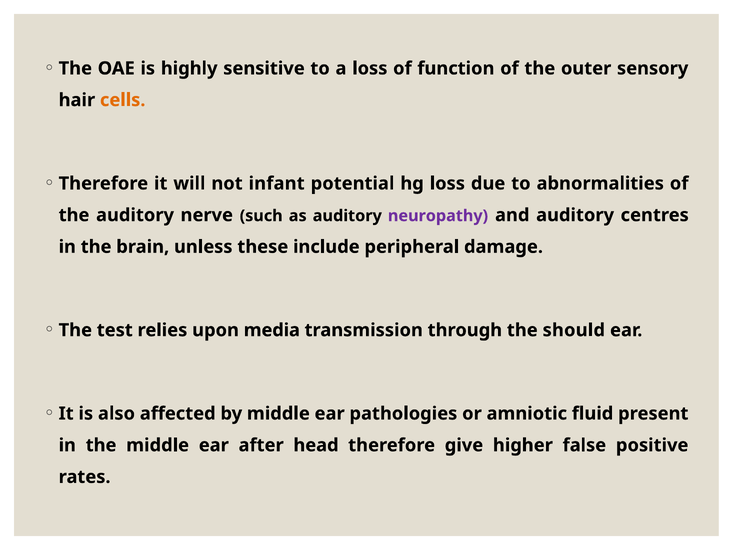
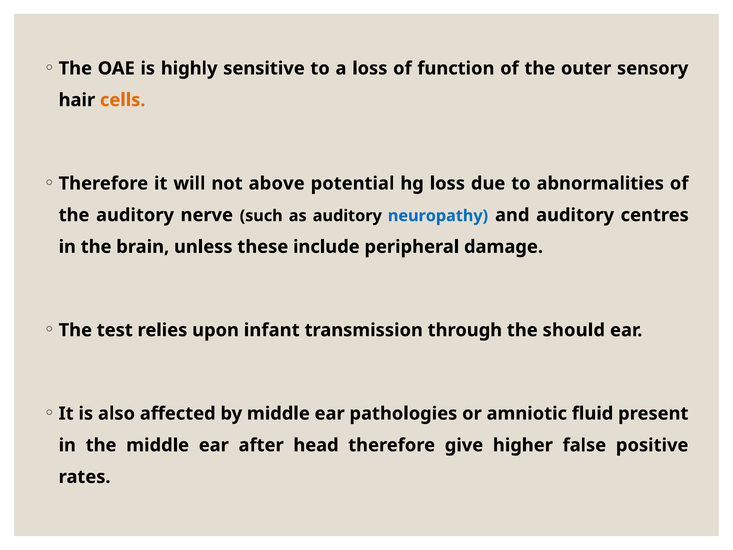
infant: infant -> above (277, 183)
neuropathy colour: purple -> blue (438, 216)
media: media -> infant (272, 330)
